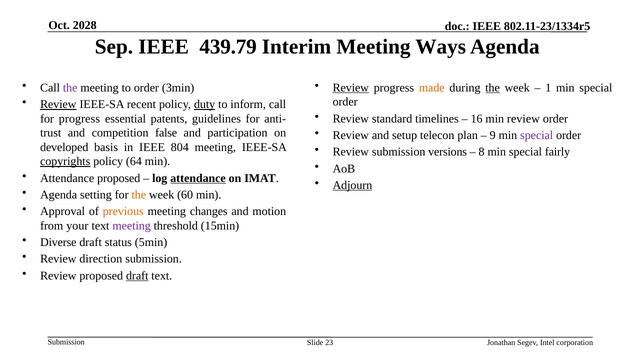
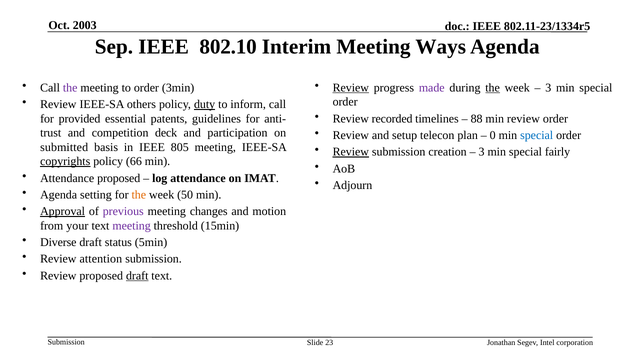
2028: 2028 -> 2003 (85, 25)
439.79: 439.79 -> 802.10 (228, 47)
made colour: orange -> purple (432, 88)
1: 1 -> 3 (548, 88)
Review underline: present -> none (58, 104)
recent: recent -> others (141, 104)
standard: standard -> recorded (392, 119)
16: 16 -> 88 (477, 119)
for progress: progress -> provided (80, 119)
false: false -> deck (166, 133)
9: 9 -> 0 (493, 135)
special colour: purple -> blue (537, 135)
developed: developed -> submitted (64, 147)
804: 804 -> 805 (180, 147)
Review underline: none -> present (351, 152)
versions: versions -> creation (448, 152)
8: 8 -> 3 (482, 152)
64: 64 -> 66 (134, 162)
attendance underline: present -> none (198, 178)
Adjourn underline: present -> none (352, 185)
60: 60 -> 50 (185, 195)
Approval underline: none -> present (63, 212)
previous colour: orange -> purple (123, 212)
direction: direction -> attention (101, 259)
